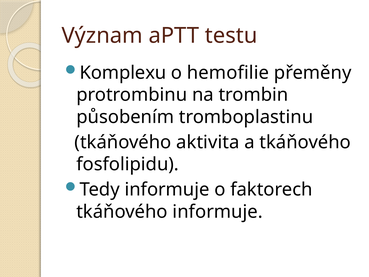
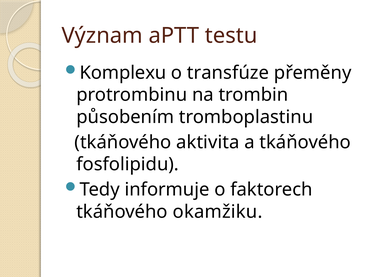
hemofilie: hemofilie -> transfúze (228, 73)
tkáňového informuje: informuje -> okamžiku (218, 212)
